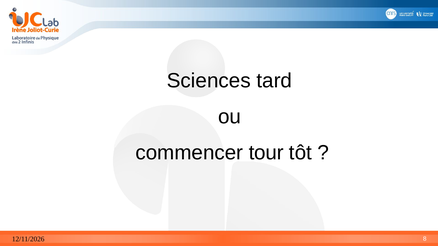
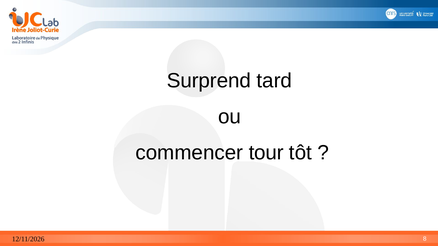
Sciences: Sciences -> Surprend (209, 81)
